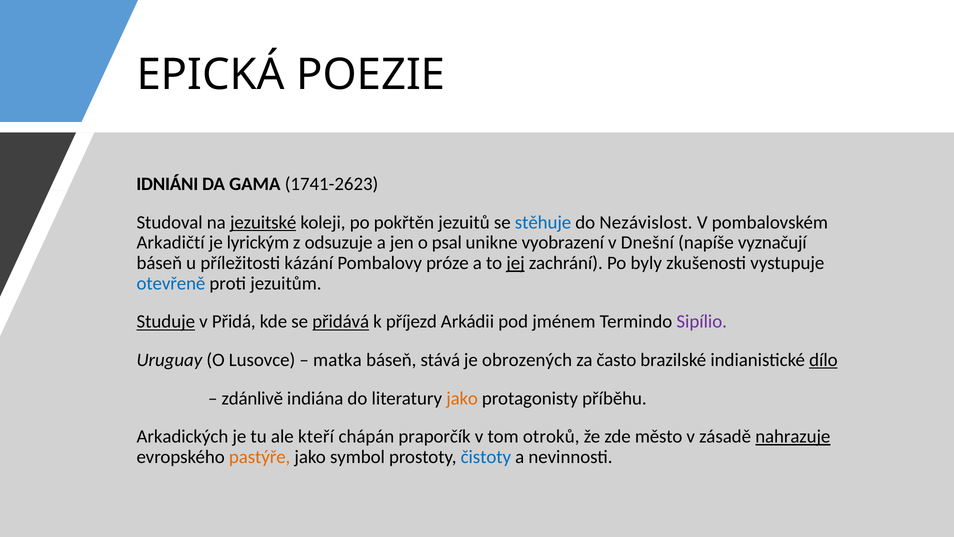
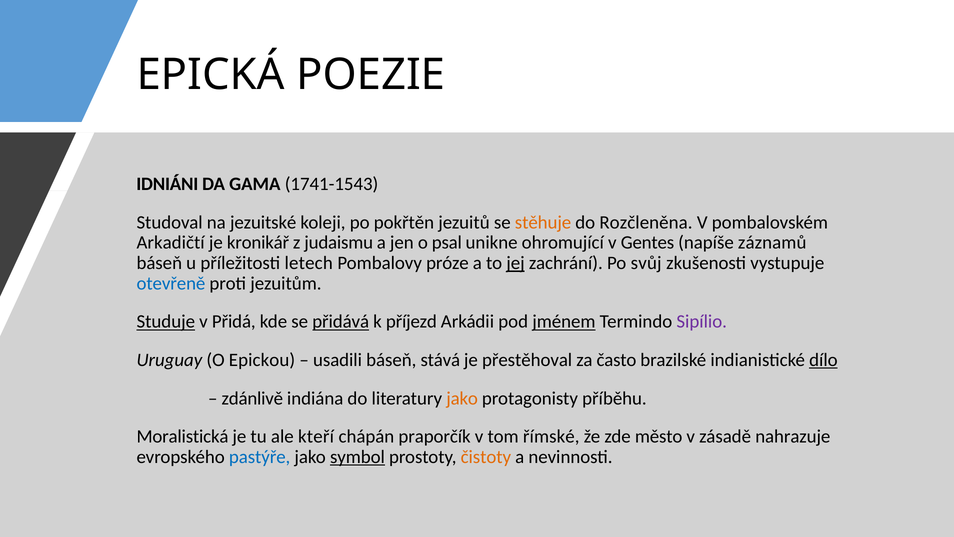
1741-2623: 1741-2623 -> 1741-1543 (332, 184)
jezuitské underline: present -> none (263, 222)
stěhuje colour: blue -> orange (543, 222)
Nezávislost: Nezávislost -> Rozčleněna (646, 222)
lyrickým: lyrickým -> kronikář (258, 243)
odsuzuje: odsuzuje -> judaismu (339, 243)
vyobrazení: vyobrazení -> ohromující (563, 243)
Dnešní: Dnešní -> Gentes (648, 243)
vyznačují: vyznačují -> záznamů (772, 243)
kázání: kázání -> letech (309, 263)
byly: byly -> svůj (646, 263)
jménem underline: none -> present (564, 322)
Lusovce: Lusovce -> Epickou (262, 360)
matka: matka -> usadili (338, 360)
obrozených: obrozených -> přestěhoval (527, 360)
Arkadických: Arkadických -> Moralistická (182, 436)
otroků: otroků -> římské (551, 436)
nahrazuje underline: present -> none (793, 436)
pastýře colour: orange -> blue (260, 457)
symbol underline: none -> present (357, 457)
čistoty colour: blue -> orange (486, 457)
